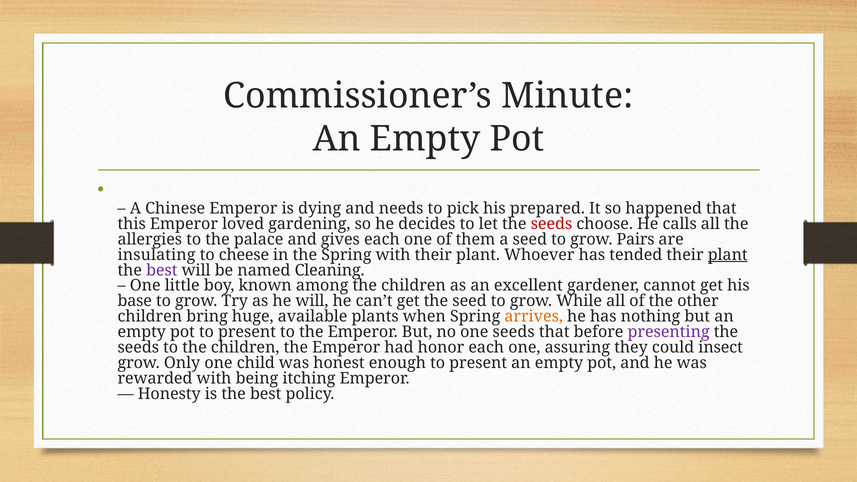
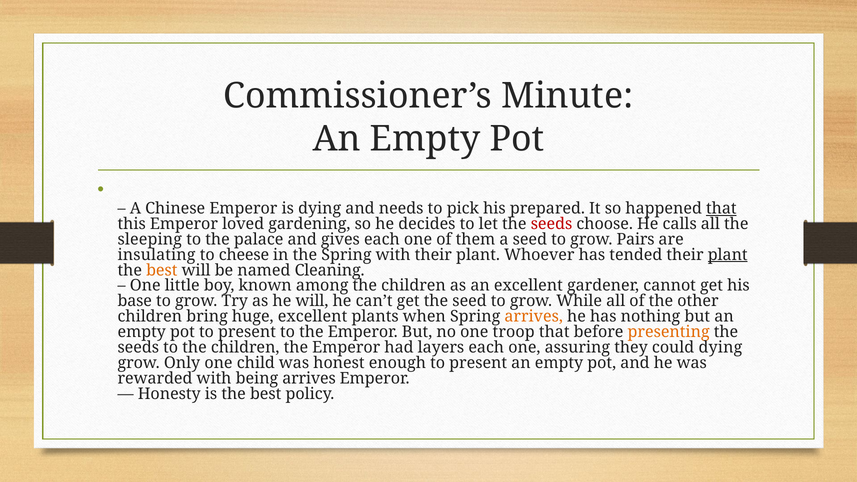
that underline: none -> present (721, 209)
allergies: allergies -> sleeping (150, 239)
best colour: purple -> orange (162, 270)
huge available: available -> excellent (313, 317)
one seeds: seeds -> troop (514, 332)
presenting colour: purple -> orange (669, 332)
honor: honor -> layers (441, 347)
could insect: insect -> dying (720, 347)
being itching: itching -> arrives (309, 378)
